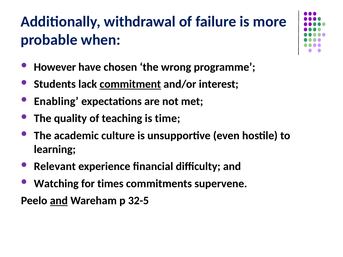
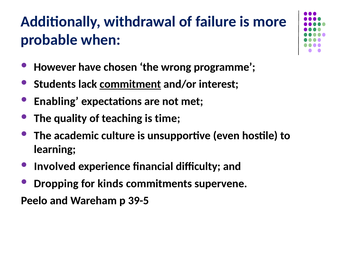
Relevant: Relevant -> Involved (55, 167)
Watching: Watching -> Dropping (56, 184)
times: times -> kinds (110, 184)
and underline: present -> none (59, 201)
32-5: 32-5 -> 39-5 (138, 201)
